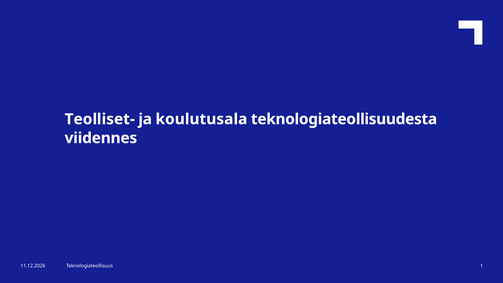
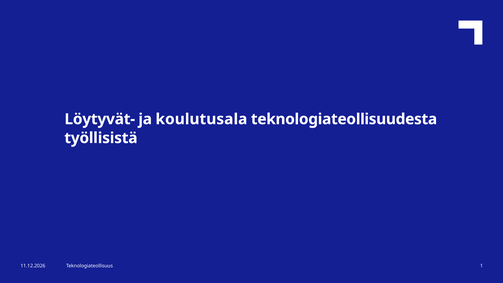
Teolliset-: Teolliset- -> Löytyvät- (100, 119)
viidennes: viidennes -> työllisistä (101, 138)
